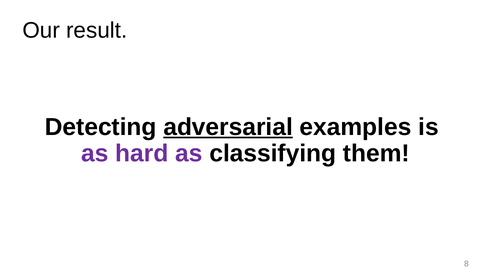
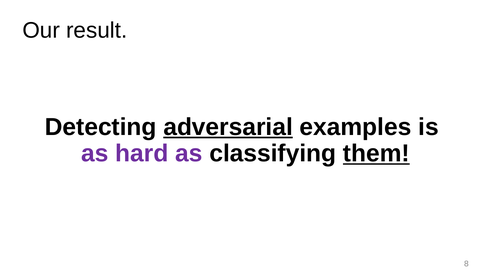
them underline: none -> present (376, 154)
